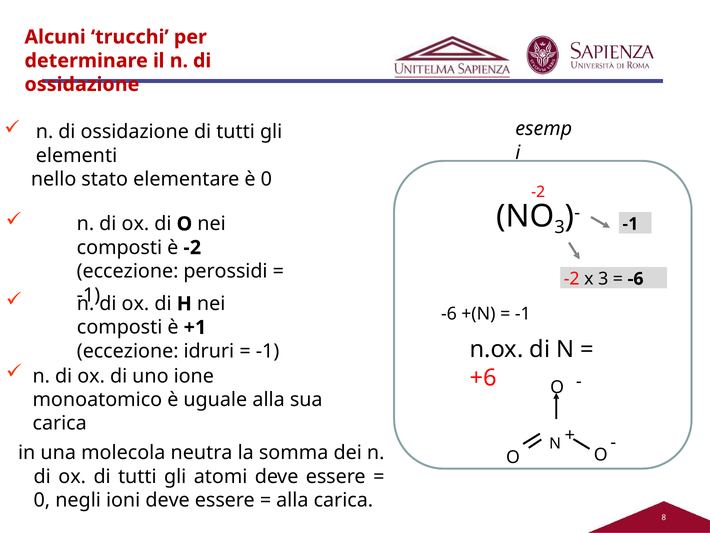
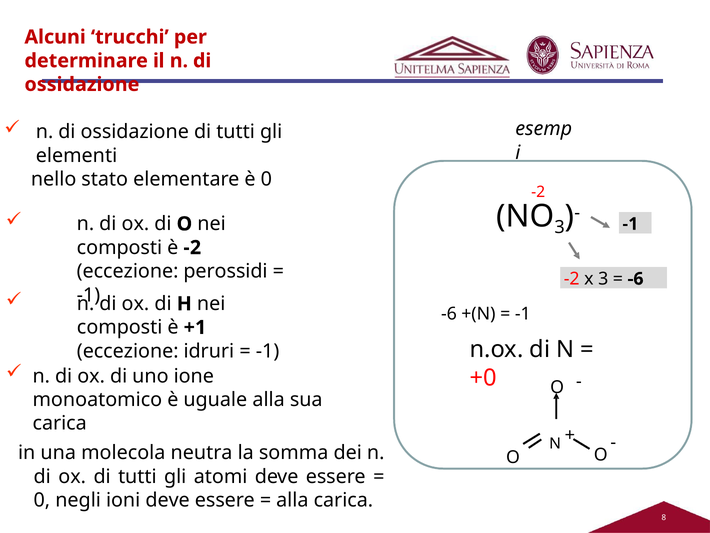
+6: +6 -> +0 (483, 378)
